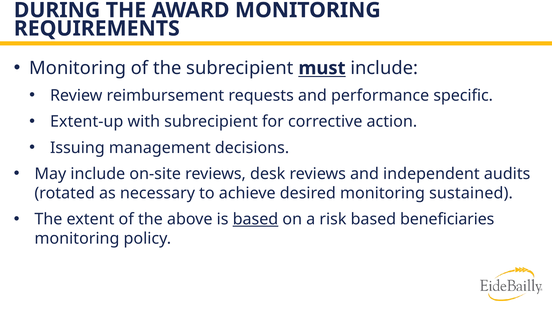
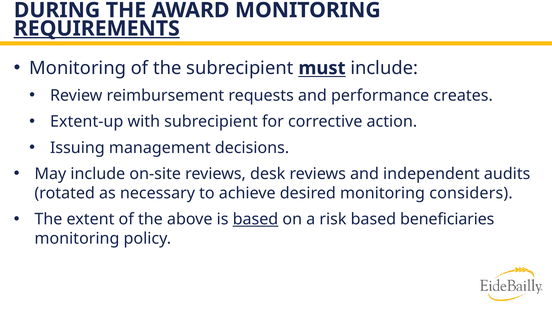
REQUIREMENTS underline: none -> present (97, 29)
specific: specific -> creates (463, 96)
sustained: sustained -> considers (471, 193)
